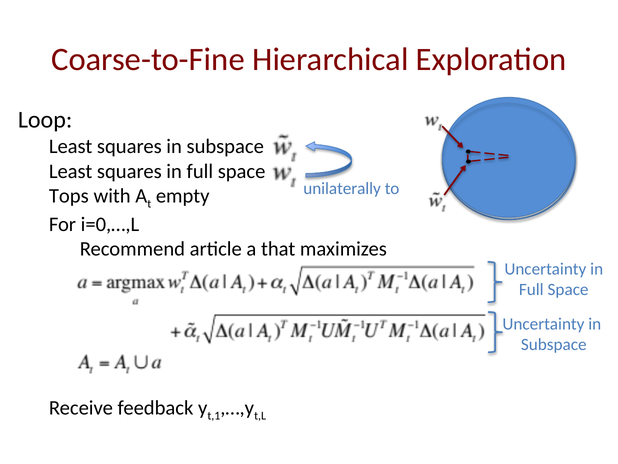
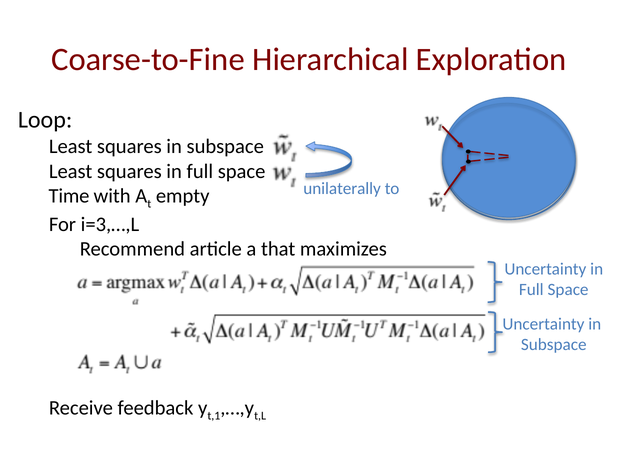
Tops: Tops -> Time (69, 196)
i=0,…,L: i=0,…,L -> i=3,…,L (110, 224)
